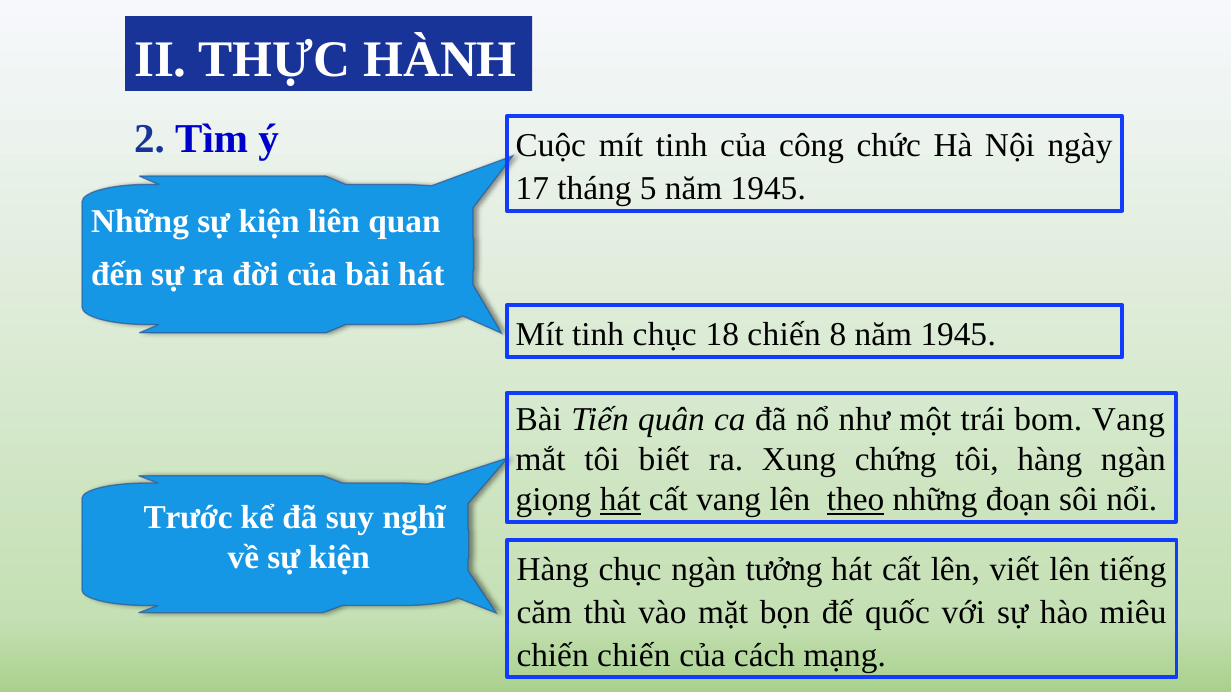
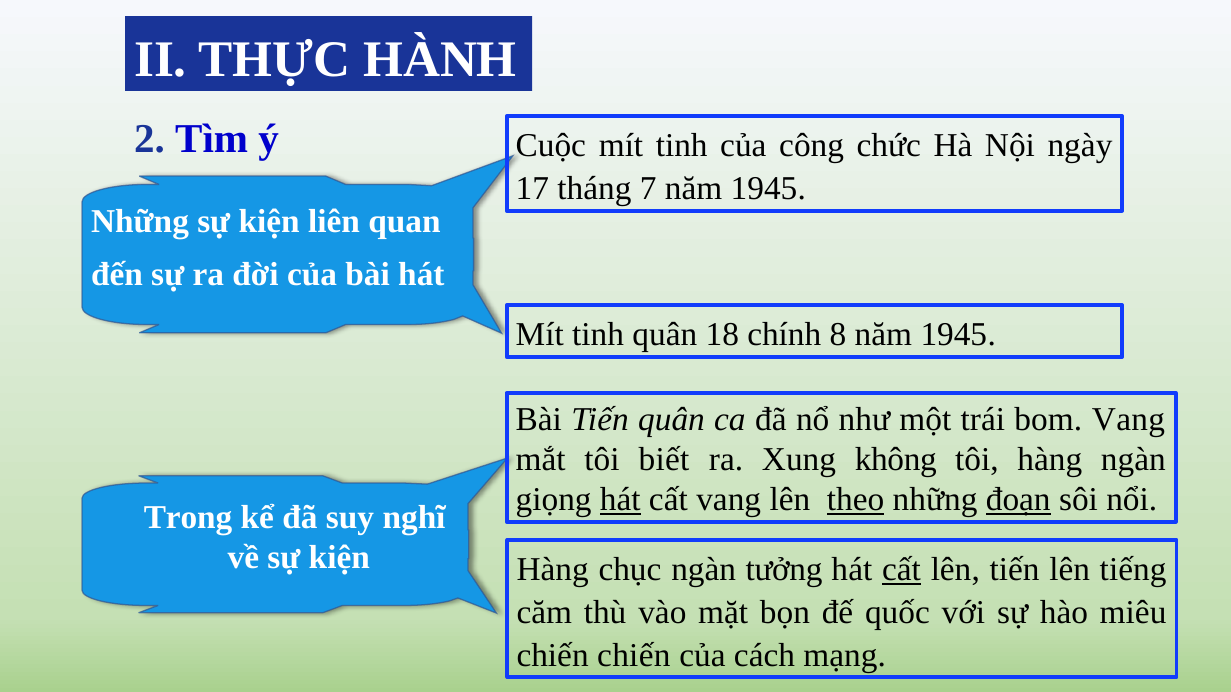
5: 5 -> 7 (648, 189)
tinh chục: chục -> quân (665, 335)
18 chiến: chiến -> chính (784, 335)
chứng: chứng -> không (896, 460)
đoạn underline: none -> present (1018, 500)
Trước: Trước -> Trong (188, 518)
cất underline: none -> present (902, 570)
lên viết: viết -> tiến (1015, 570)
